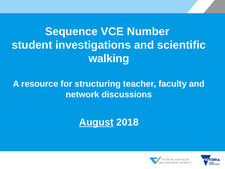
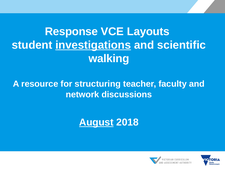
Sequence: Sequence -> Response (71, 31)
Number: Number -> Layouts (148, 31)
investigations underline: none -> present (93, 45)
